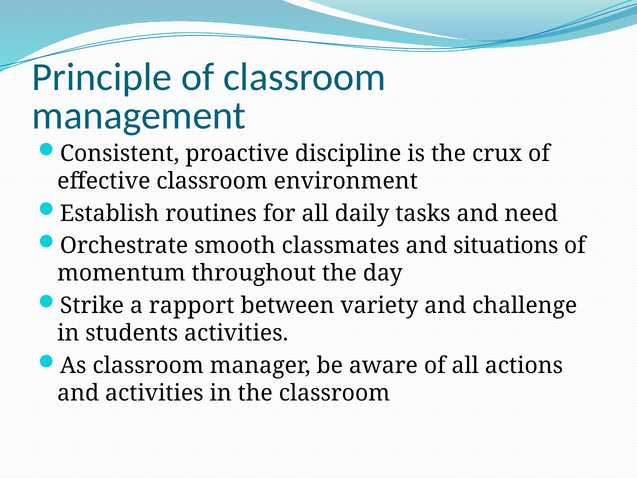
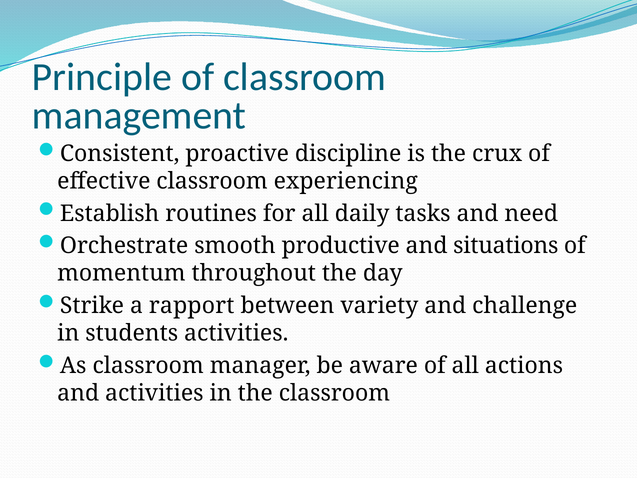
environment: environment -> experiencing (346, 181)
classmates: classmates -> productive (341, 246)
